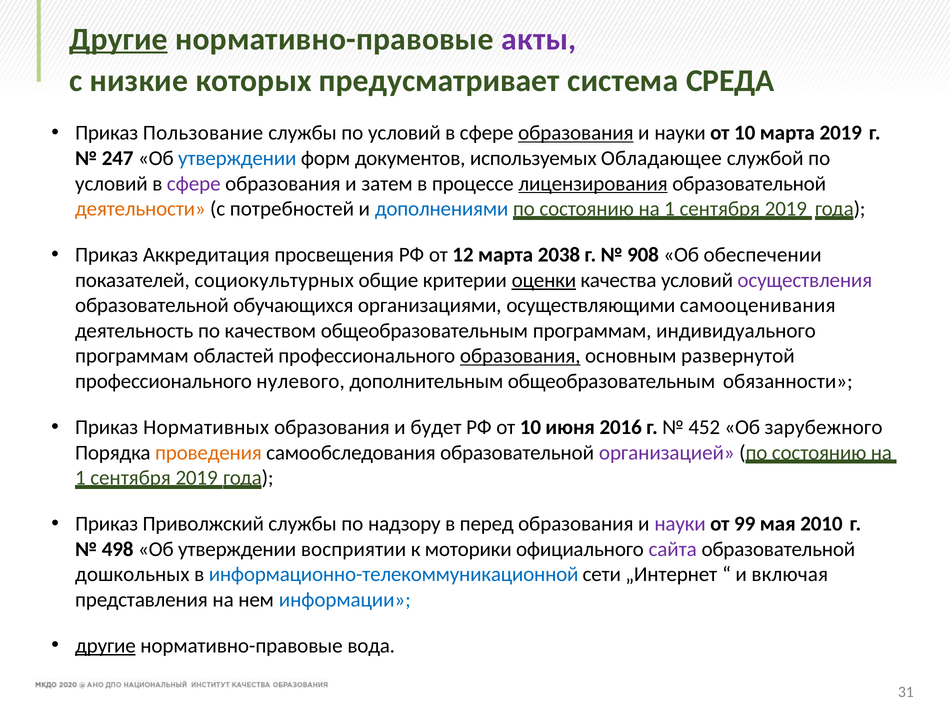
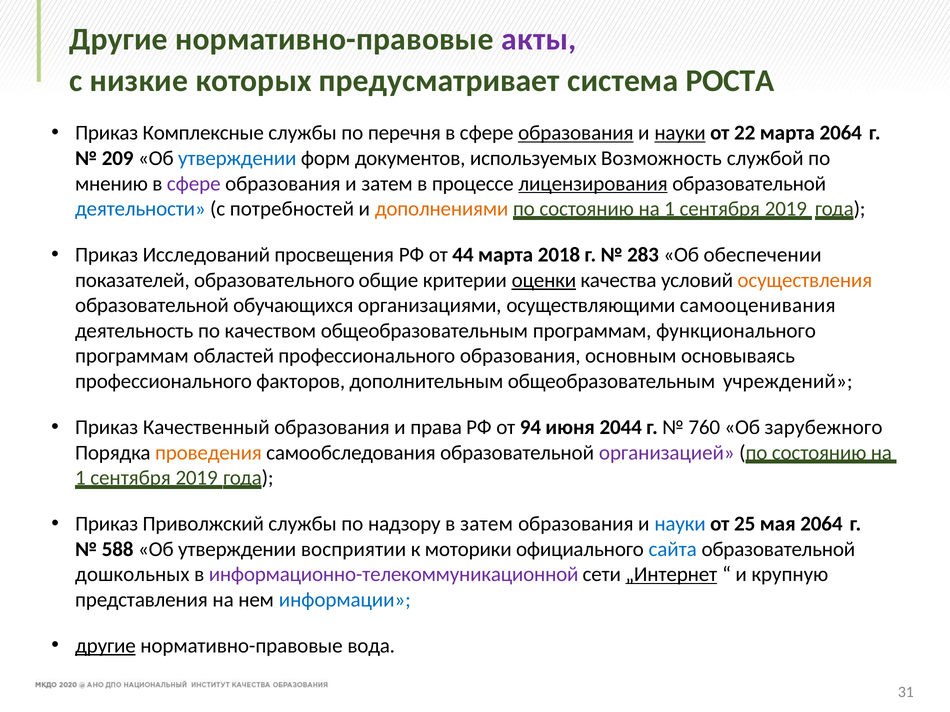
Другие underline: present -> none (118, 39)
СРЕДА: СРЕДА -> РОСТА (730, 81)
Пользование: Пользование -> Комплексные (203, 133)
службы по условий: условий -> перечня (404, 133)
науки underline: none -> present (680, 133)
10: 10 -> 22 (745, 133)
марта 2019: 2019 -> 2064 (841, 133)
247: 247 -> 209 (118, 158)
Обладающее: Обладающее -> Возможность (661, 158)
условий: условий -> мнению (111, 184)
деятельности colour: orange -> blue (140, 209)
дополнениями colour: blue -> orange (442, 209)
Аккредитация: Аккредитация -> Исследований (206, 255)
12: 12 -> 44 (463, 255)
2038: 2038 -> 2018 (559, 255)
908: 908 -> 283 (643, 255)
социокультурных: социокультурных -> образовательного (274, 280)
осуществления colour: purple -> orange (805, 280)
индивидуального: индивидуального -> функционального (736, 331)
образования underline: present -> none (520, 356)
развернутой: развернутой -> основываясь (738, 356)
нулевого: нулевого -> факторов (301, 382)
обязанности: обязанности -> учреждений (788, 382)
Нормативных: Нормативных -> Качественный (206, 428)
будет: будет -> права (436, 428)
РФ от 10: 10 -> 94 (530, 428)
2016: 2016 -> 2044 (621, 428)
452: 452 -> 760 (704, 428)
в перед: перед -> затем (487, 524)
науки colour: purple -> blue (680, 524)
99: 99 -> 25 (745, 524)
мая 2010: 2010 -> 2064 (821, 524)
498: 498 -> 588 (118, 550)
сайта colour: purple -> blue (673, 550)
информационно-телекоммуникационной colour: blue -> purple (394, 575)
„Интернет underline: none -> present (671, 575)
включая: включая -> крупную (790, 575)
